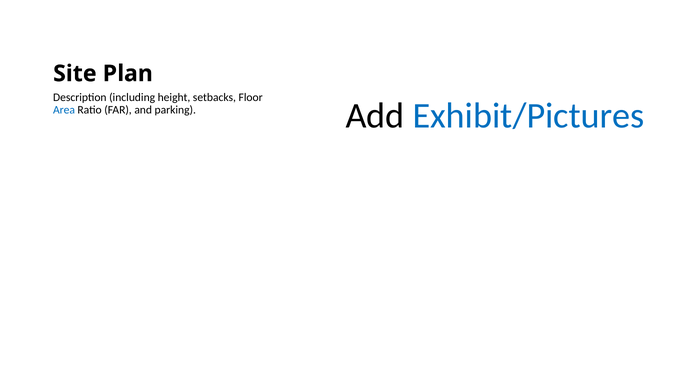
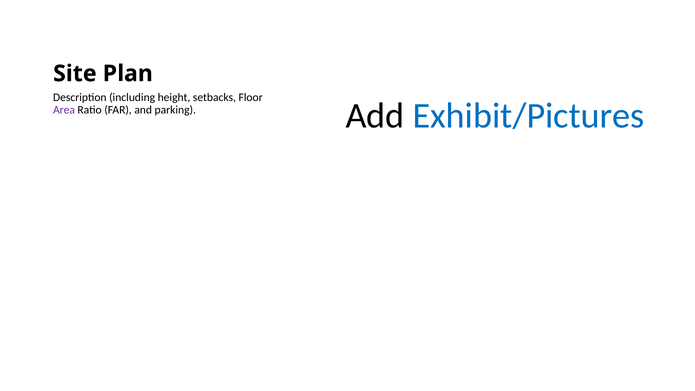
Area colour: blue -> purple (64, 110)
